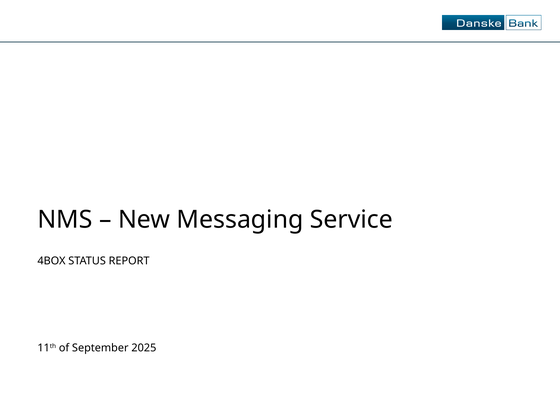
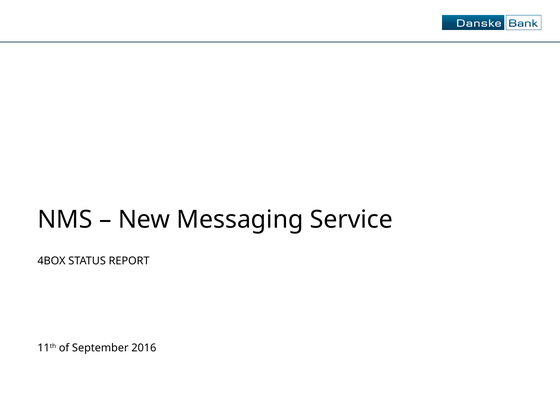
2025: 2025 -> 2016 (144, 348)
